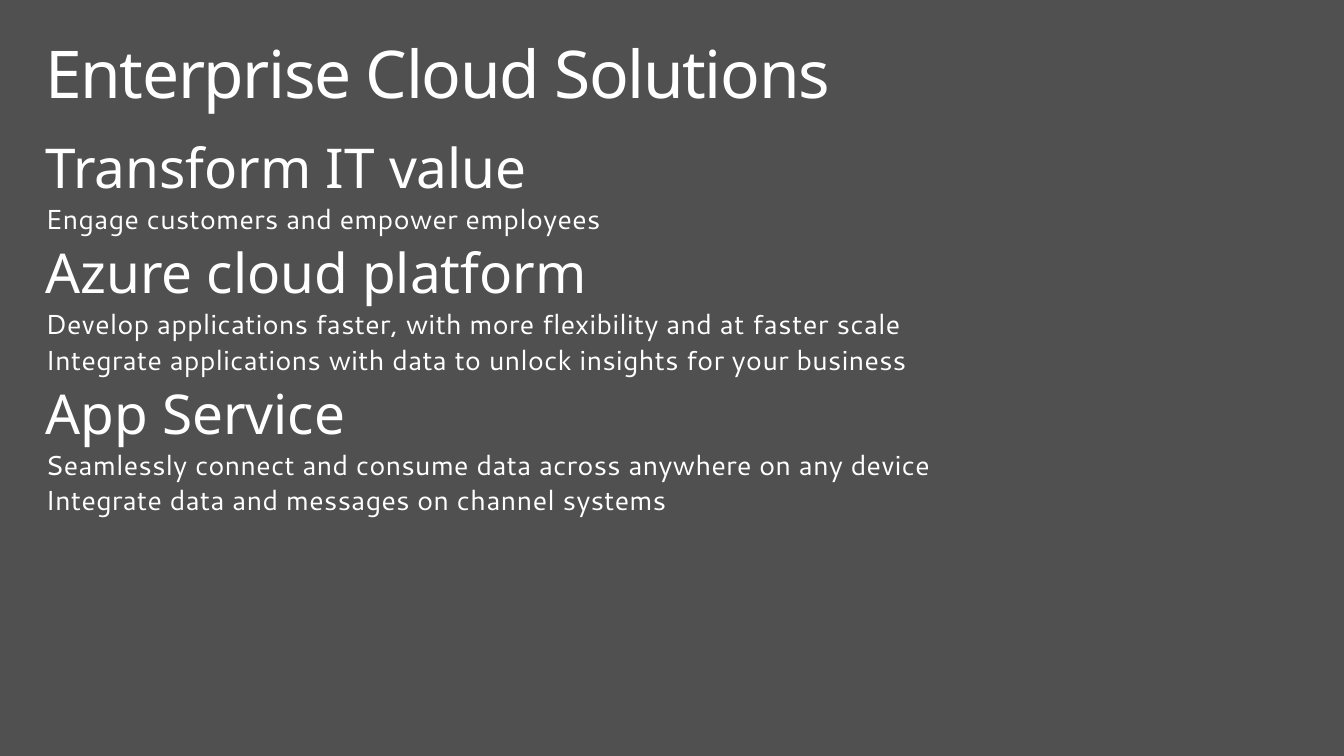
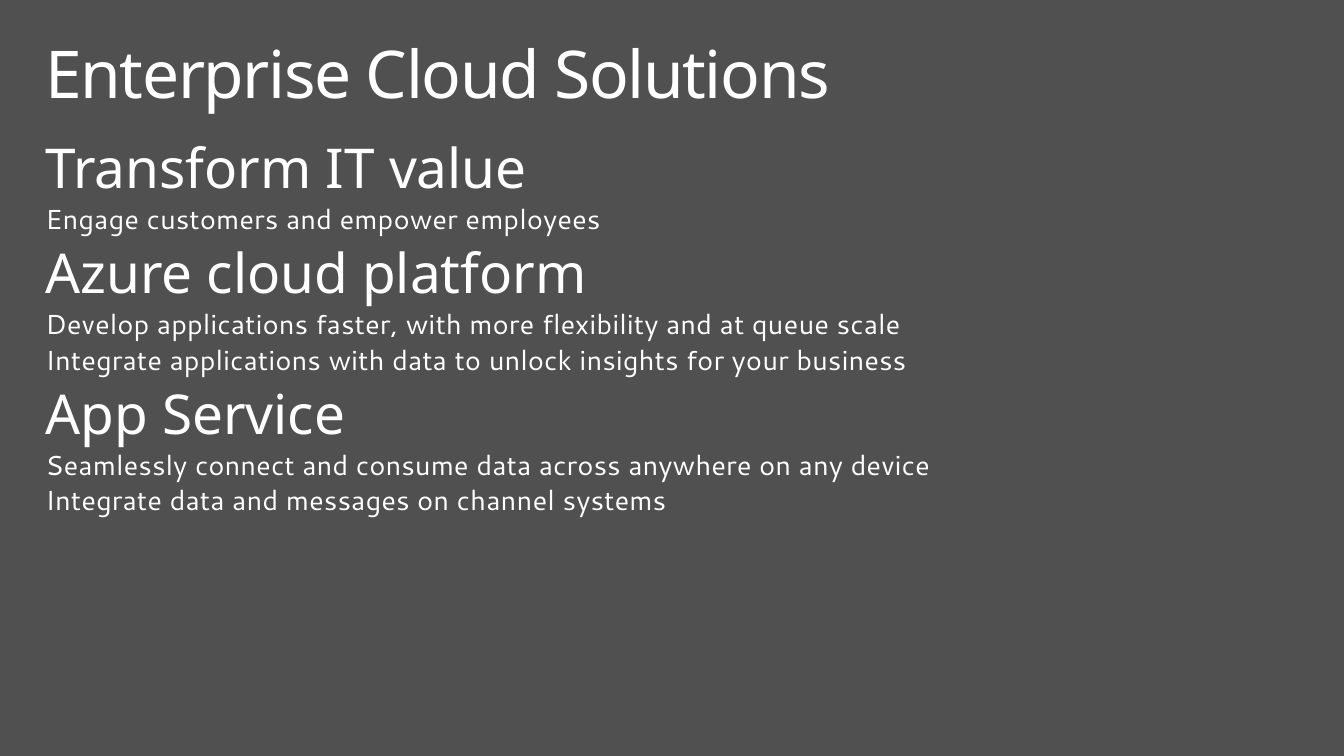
at faster: faster -> queue (791, 326)
